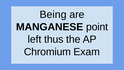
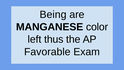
point: point -> color (97, 27)
Chromium: Chromium -> Favorable (47, 52)
